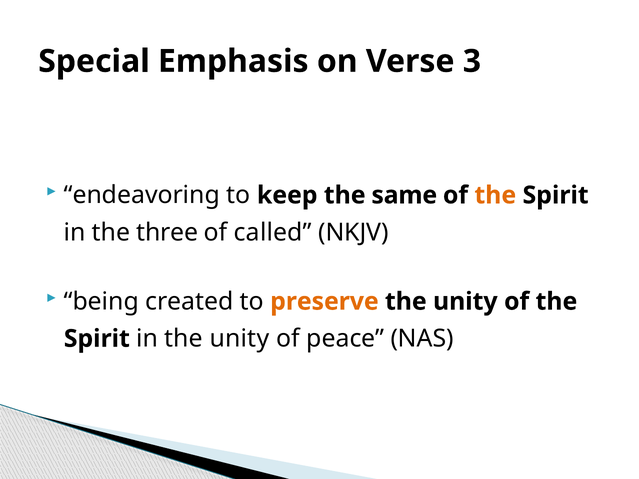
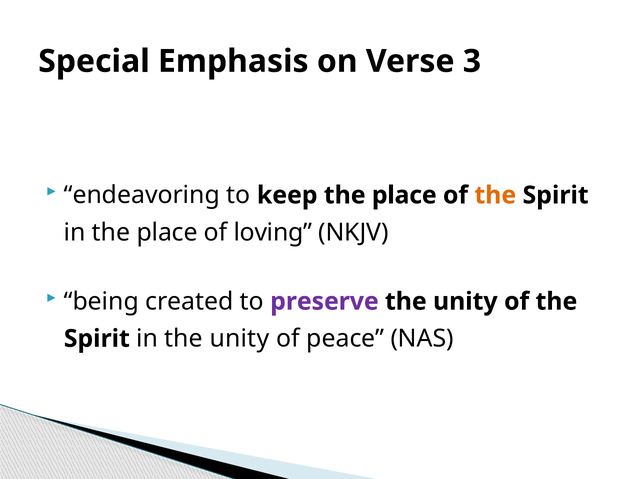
keep the same: same -> place (404, 195)
in the three: three -> place (167, 233)
called: called -> loving (273, 233)
preserve colour: orange -> purple (324, 302)
